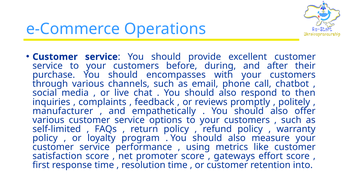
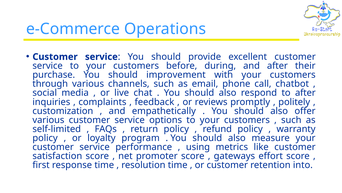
encompasses: encompasses -> improvement (176, 75)
to then: then -> after (305, 93)
manufacturer: manufacturer -> customization (63, 111)
